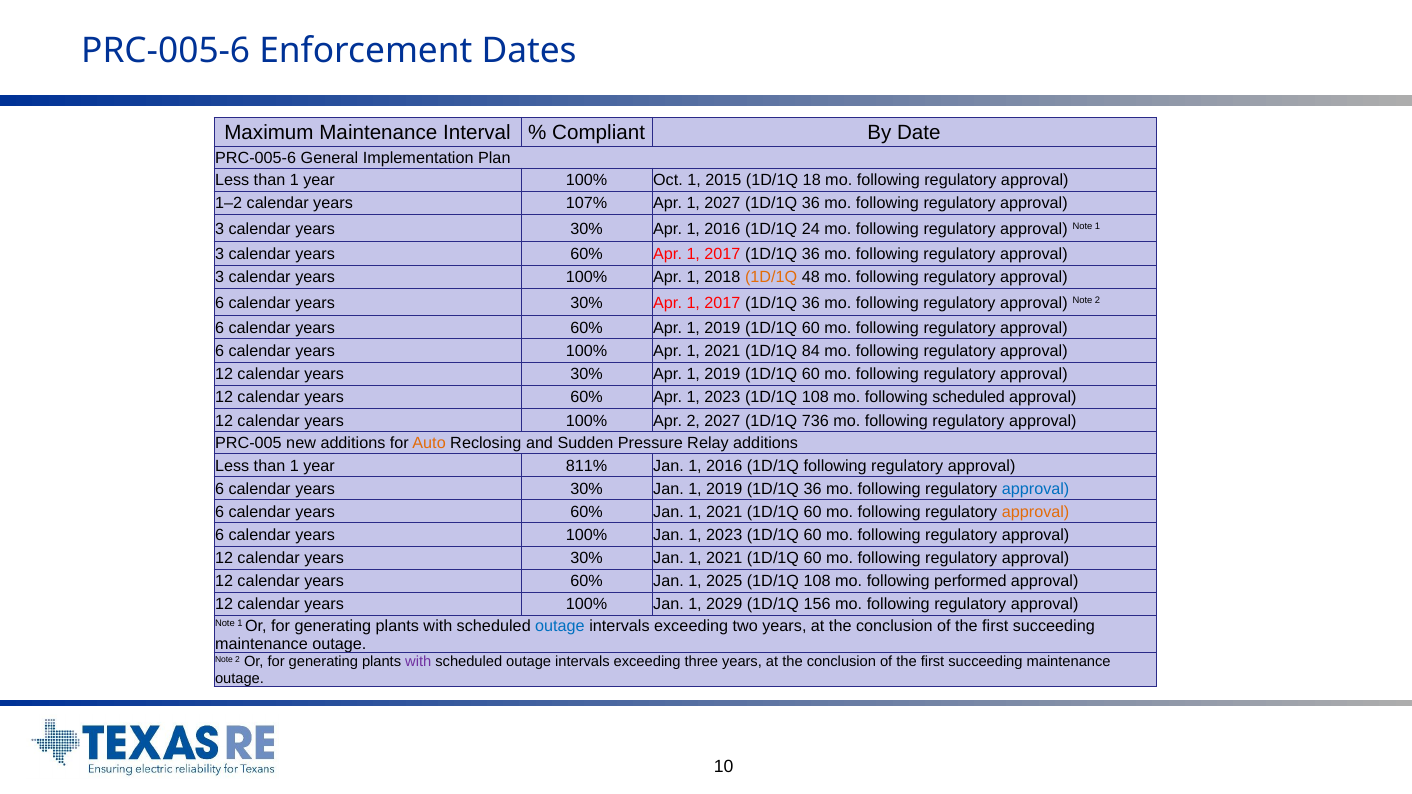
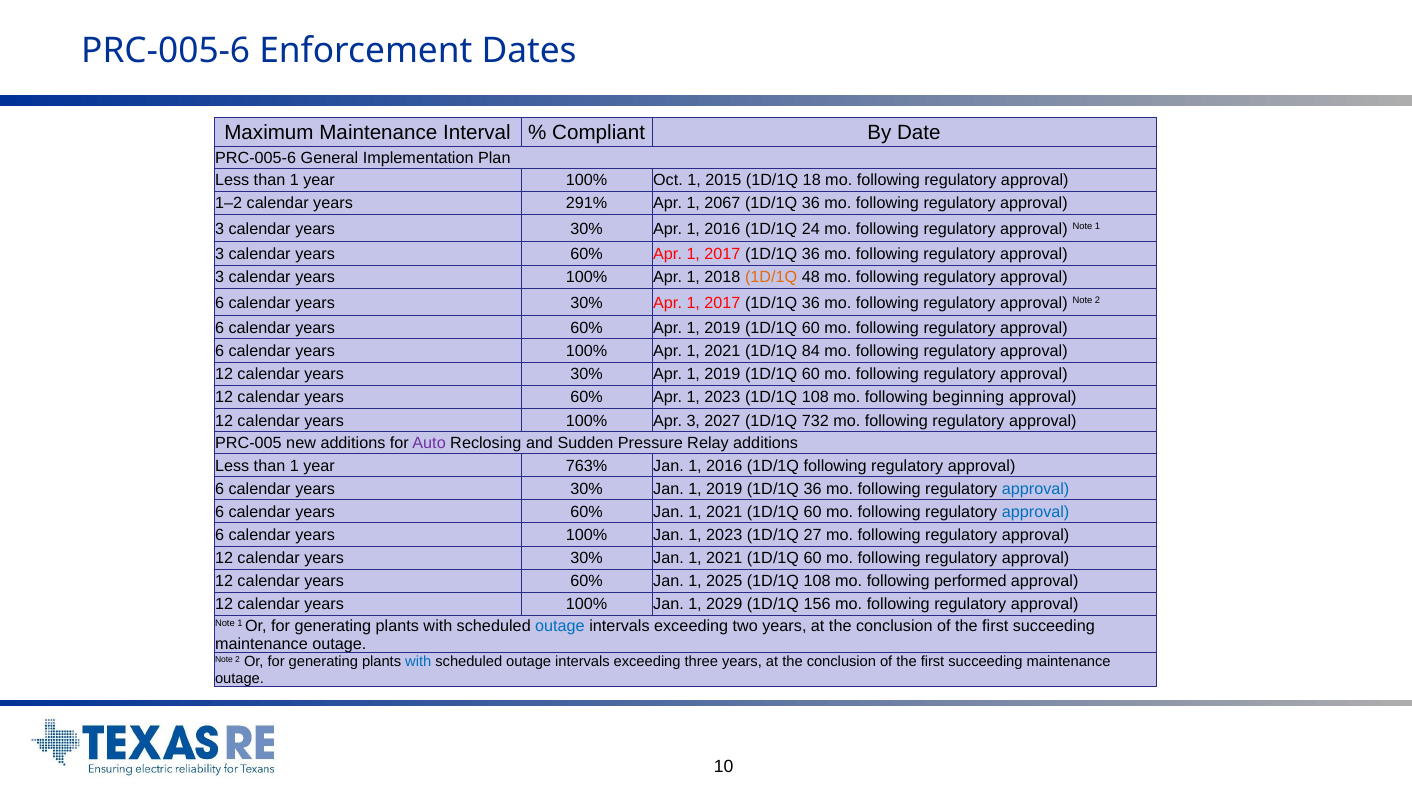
107%: 107% -> 291% (587, 204)
1 2027: 2027 -> 2067 (722, 204)
following scheduled: scheduled -> beginning (968, 398)
Apr 2: 2 -> 3 (693, 421)
736: 736 -> 732 (815, 421)
Auto colour: orange -> purple (429, 443)
811%: 811% -> 763% (587, 466)
approval colour: orange -> blue (1036, 512)
2023 1D/1Q 60: 60 -> 27 (813, 535)
with colour: purple -> blue (418, 662)
